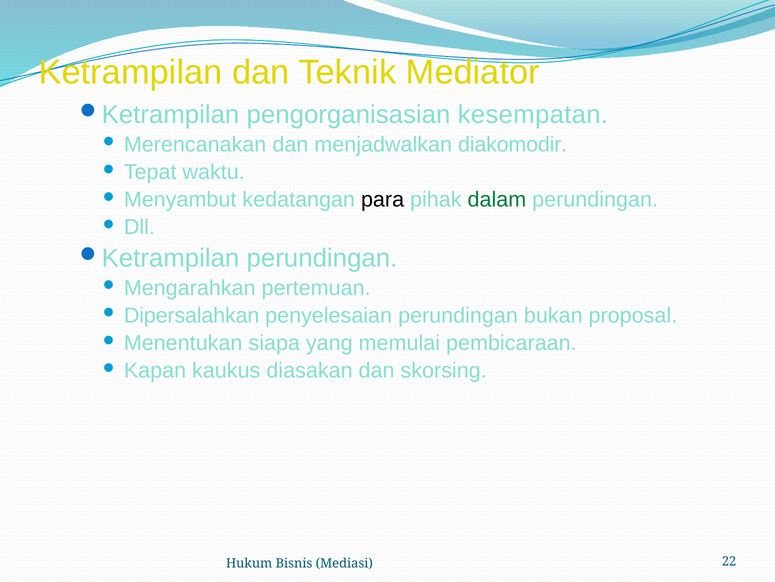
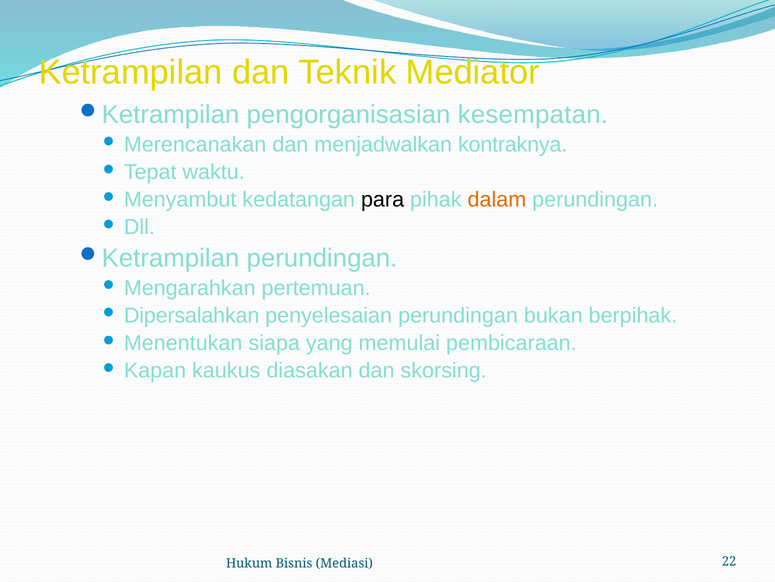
diakomodir: diakomodir -> kontraknya (513, 144)
dalam colour: green -> orange (497, 199)
proposal: proposal -> berpihak (633, 315)
